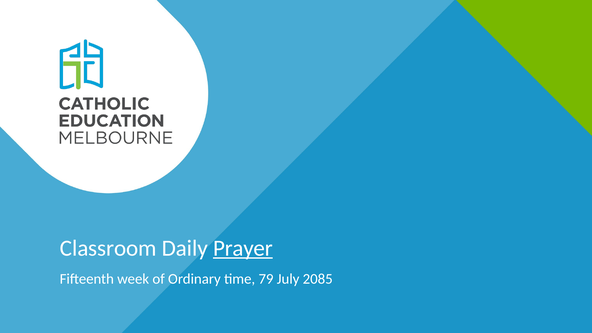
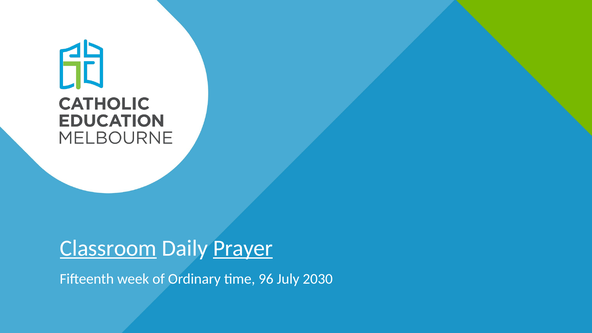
Classroom underline: none -> present (108, 248)
79: 79 -> 96 (266, 279)
2085: 2085 -> 2030 (318, 279)
